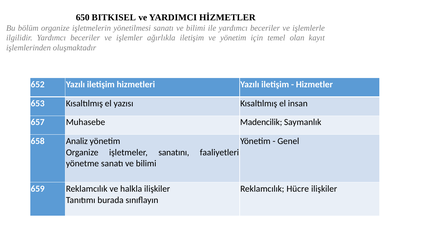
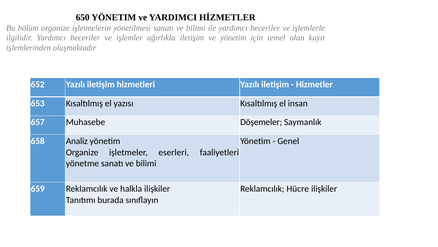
650 BITKISEL: BITKISEL -> YÖNETIM (114, 18)
Madencilik: Madencilik -> Döşemeler (261, 122)
sanatını: sanatını -> eserleri (174, 152)
